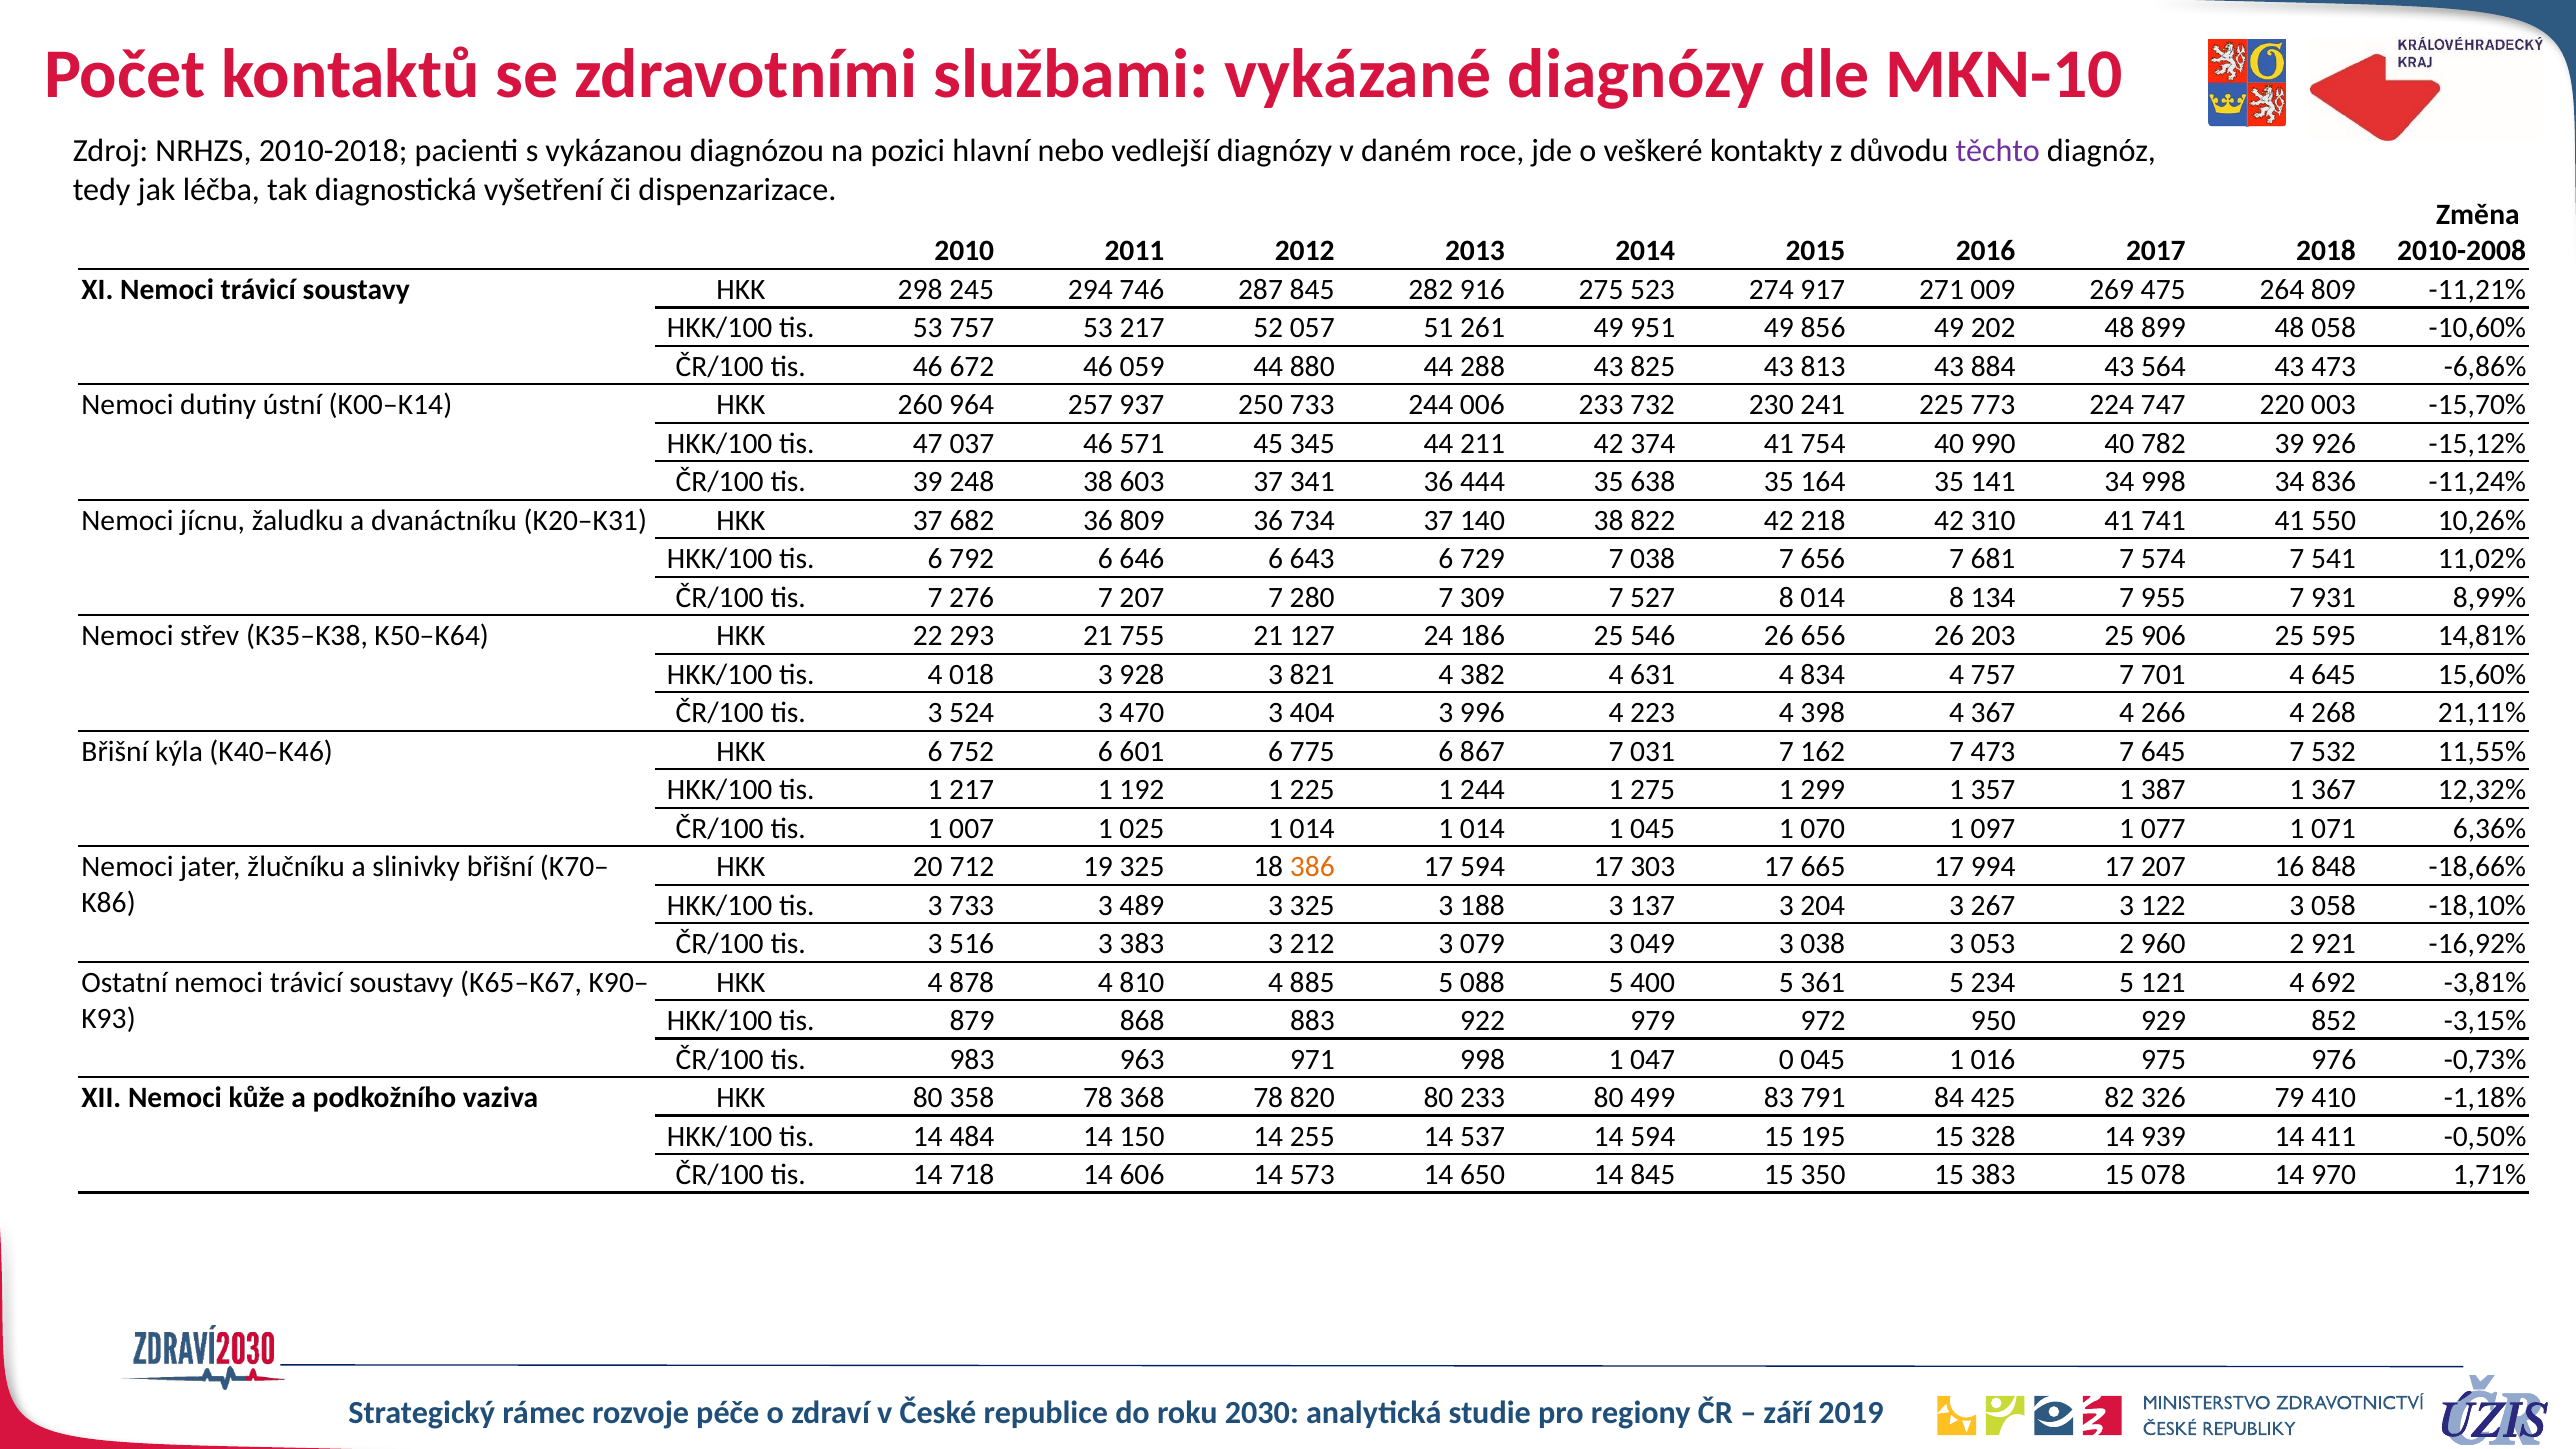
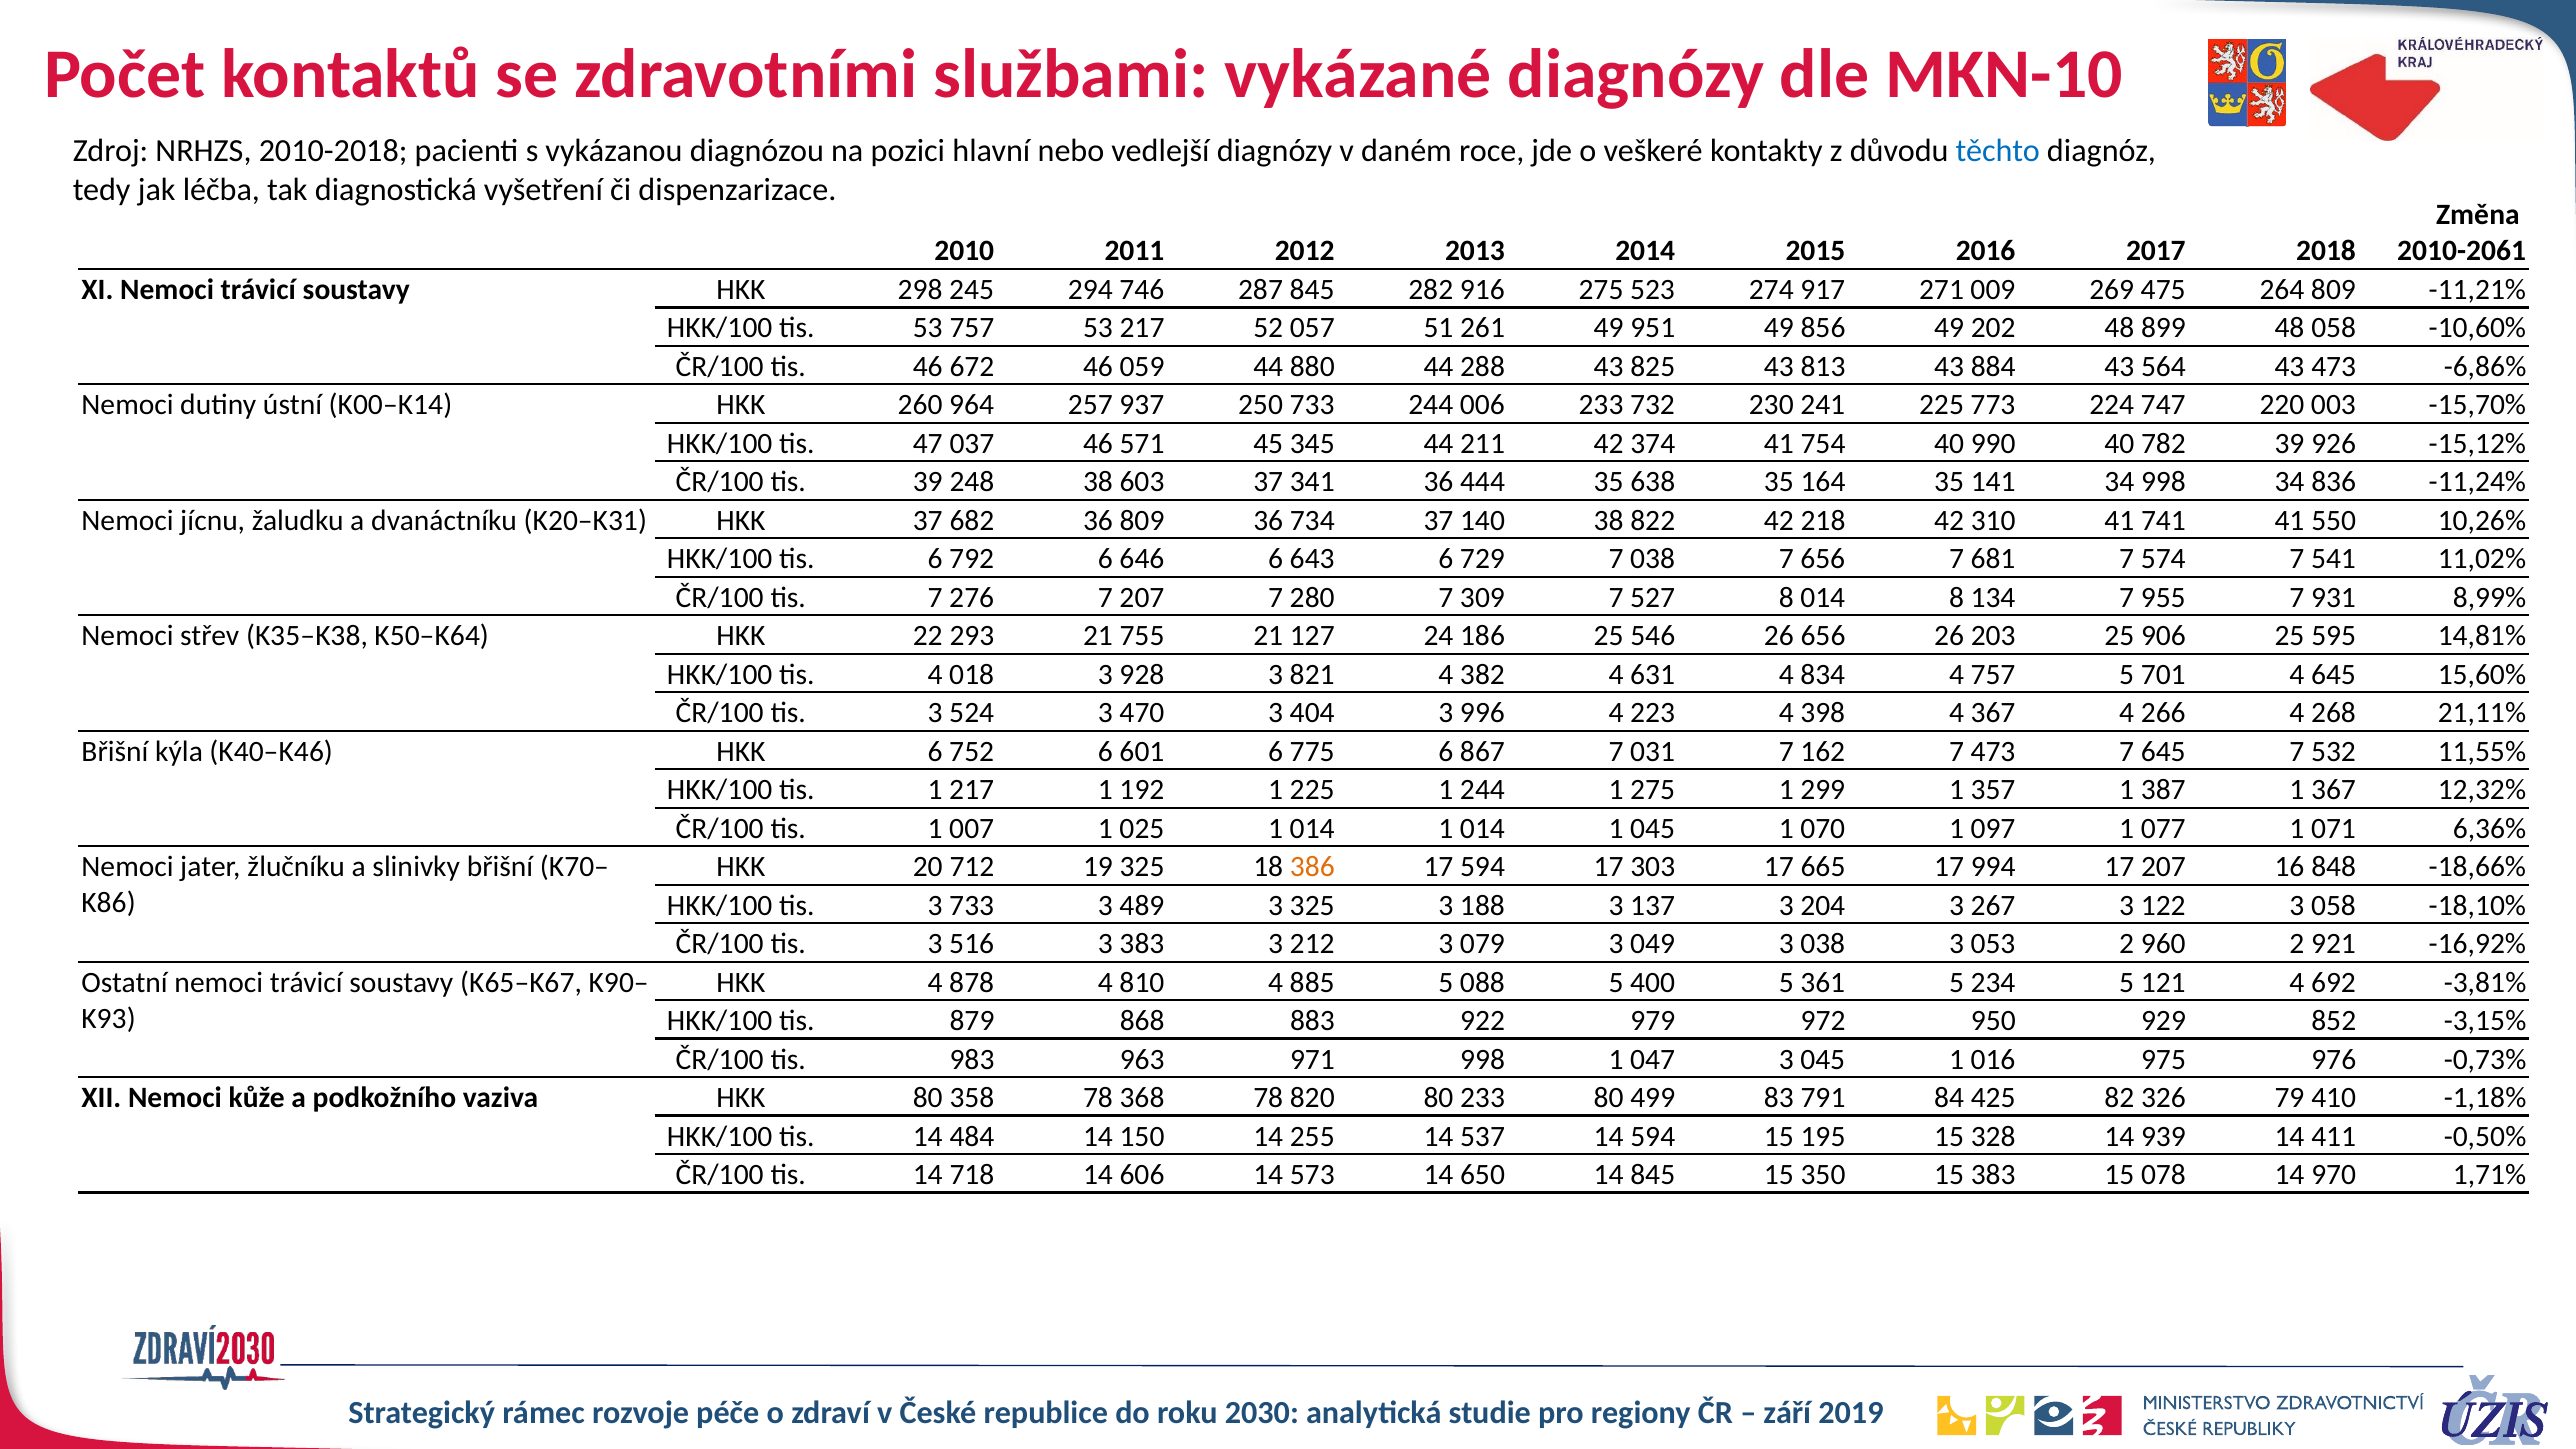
těchto colour: purple -> blue (1998, 151)
2010-2008: 2010-2008 -> 2010-2061 (2462, 251)
757 7: 7 -> 5 (2127, 674)
047 0: 0 -> 3 (1786, 1059)
